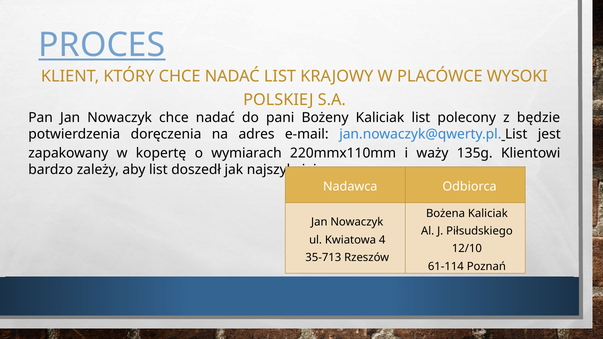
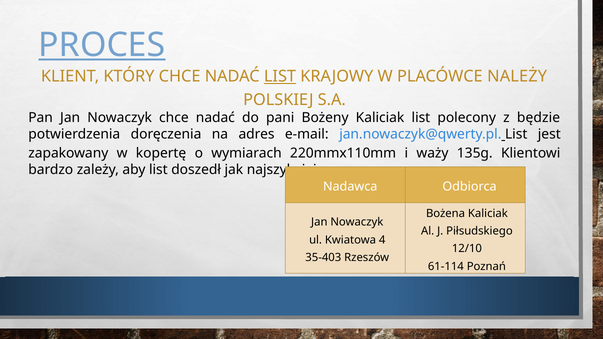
LIST underline: none -> present (280, 76)
WYSOKI: WYSOKI -> NALEŻY (517, 76)
35-713: 35-713 -> 35-403 (323, 258)
